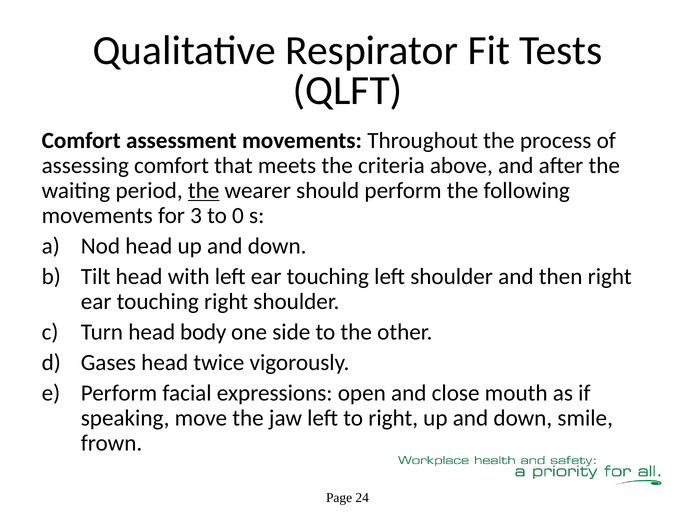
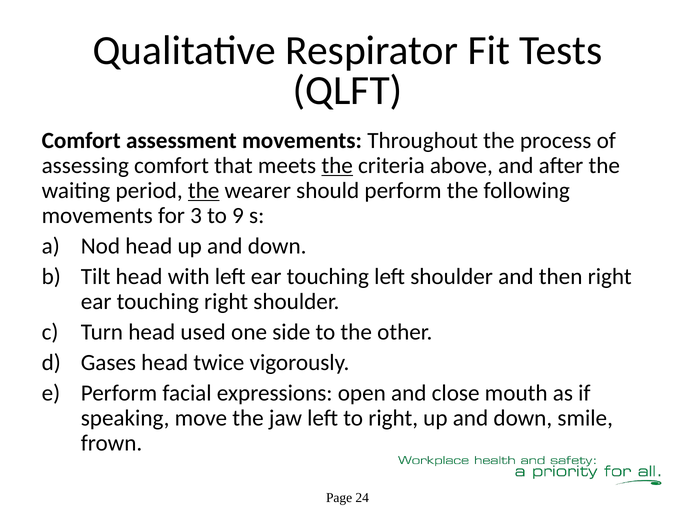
the underline: none -> present (337, 166)
0: 0 -> 9 (238, 216)
body: body -> used (203, 332)
